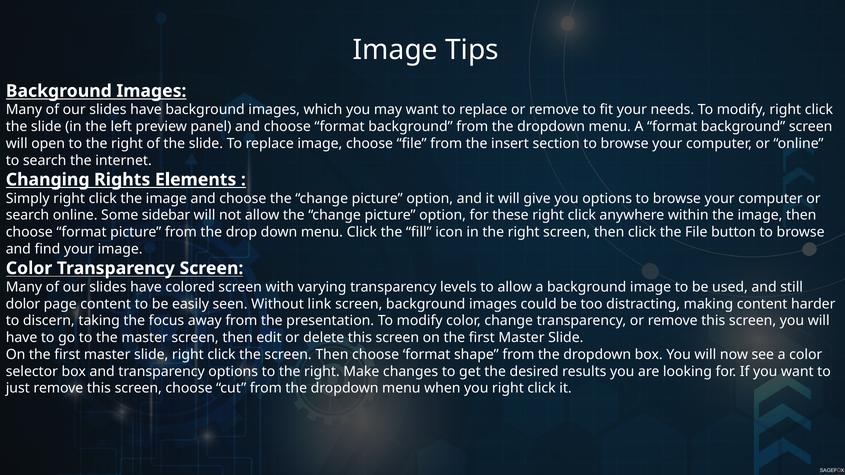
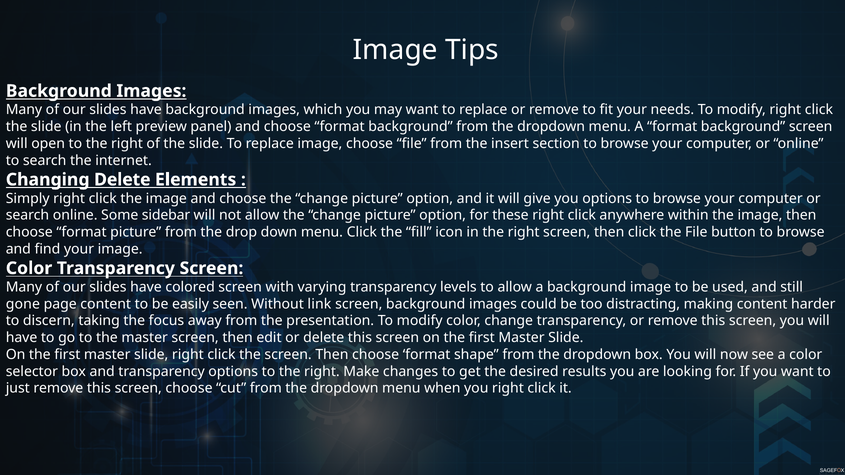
Changing Rights: Rights -> Delete (122, 180)
dolor: dolor -> gone (23, 304)
